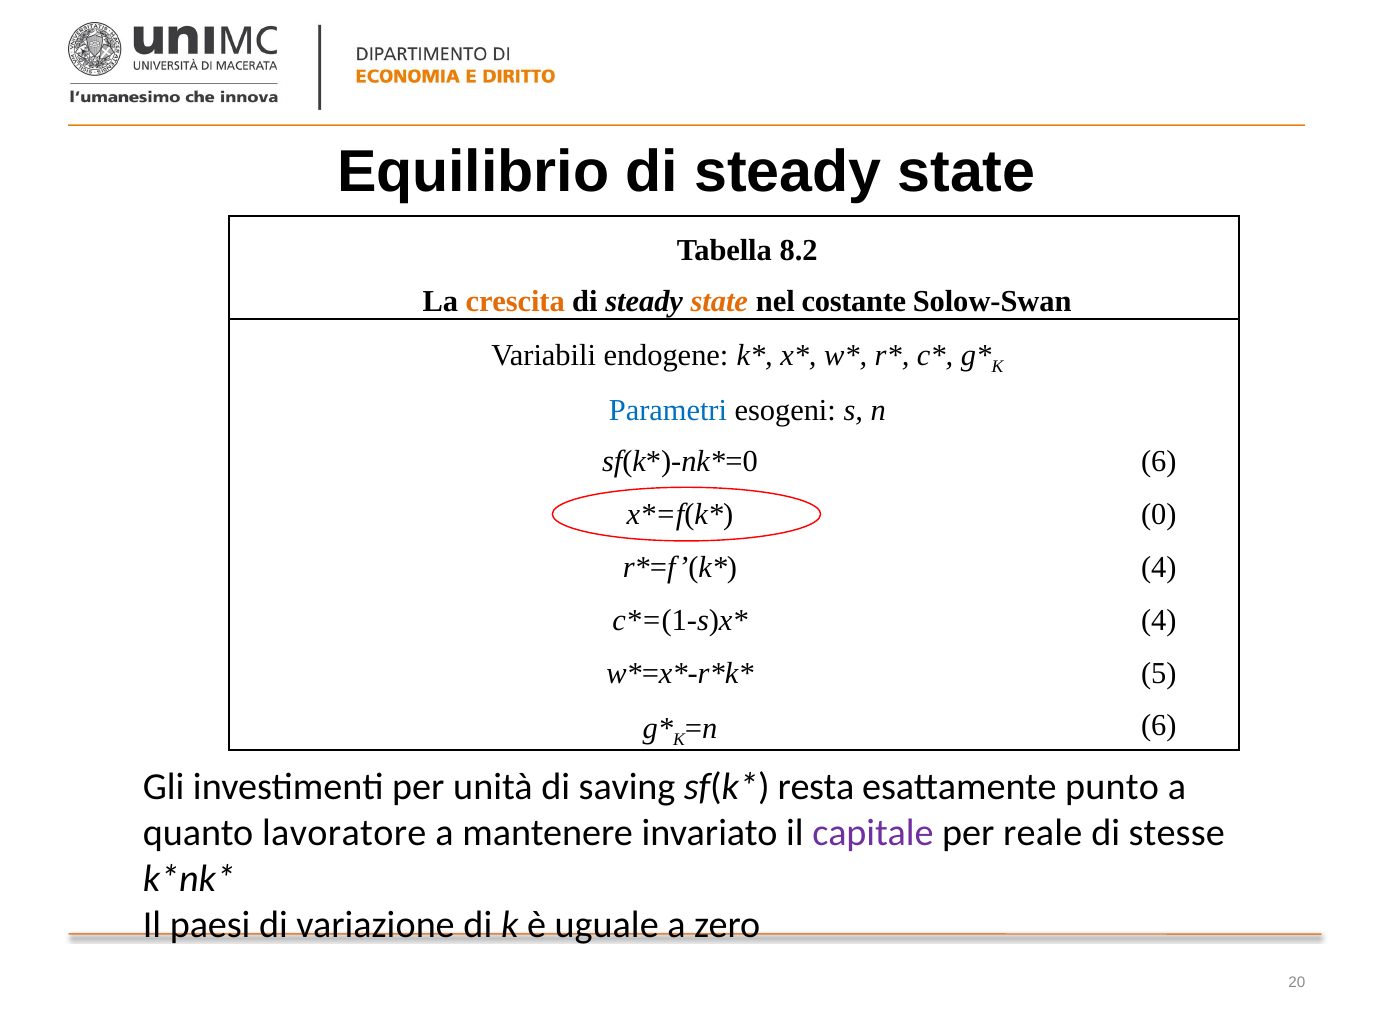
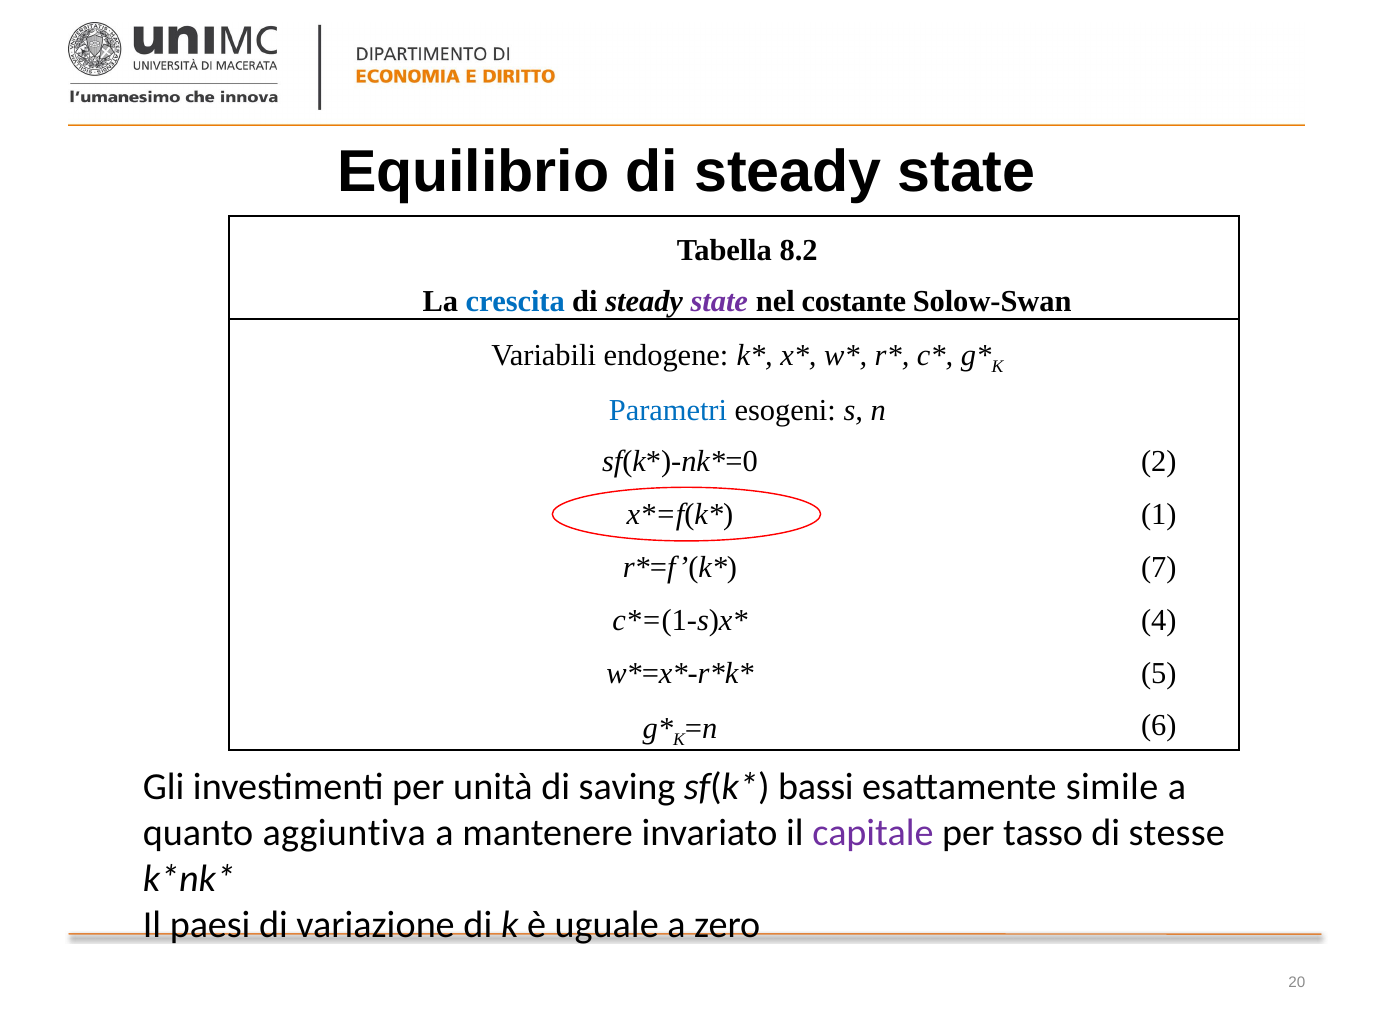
crescita colour: orange -> blue (515, 301)
state colour: orange -> purple (719, 301)
6: 6 -> 2 (1159, 462)
0: 0 -> 1 (1159, 515)
4: 4 -> 7 (1159, 568)
resta: resta -> bassi (816, 788)
punto: punto -> simile (1112, 788)
lavoratore: lavoratore -> aggiuntiva (344, 834)
reale: reale -> tasso (1043, 834)
